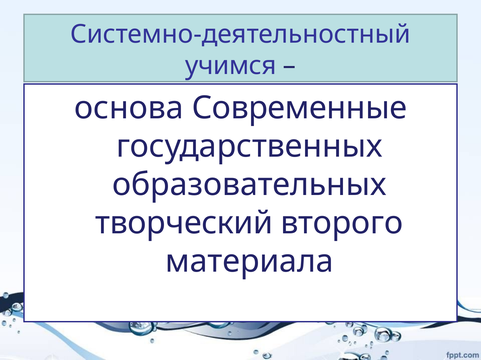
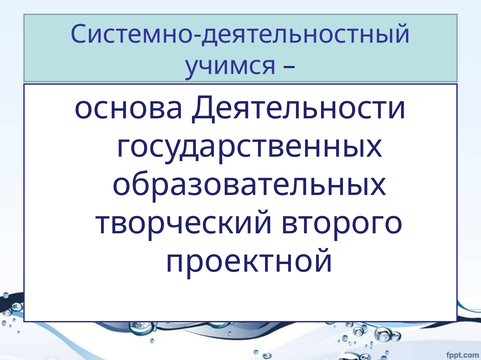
Современные: Современные -> Деятельности (299, 108)
материала: материала -> проектной (249, 262)
